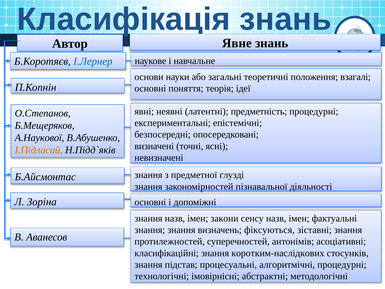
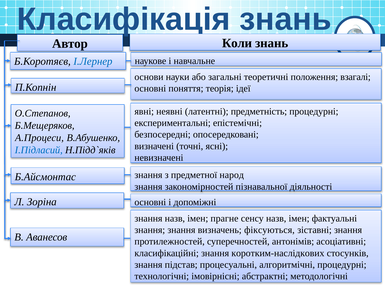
Явне: Явне -> Коли (237, 43)
А.Наукової: А.Наукової -> А.Процеси (39, 138)
І.Підласий colour: orange -> blue (39, 150)
глузді: глузді -> народ (232, 175)
закони: закони -> прагне (225, 218)
